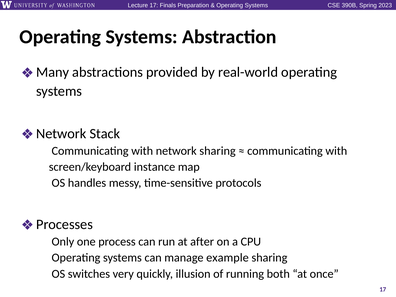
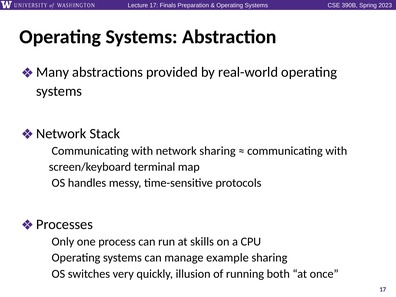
instance: instance -> terminal (155, 167)
after: after -> skills (202, 242)
